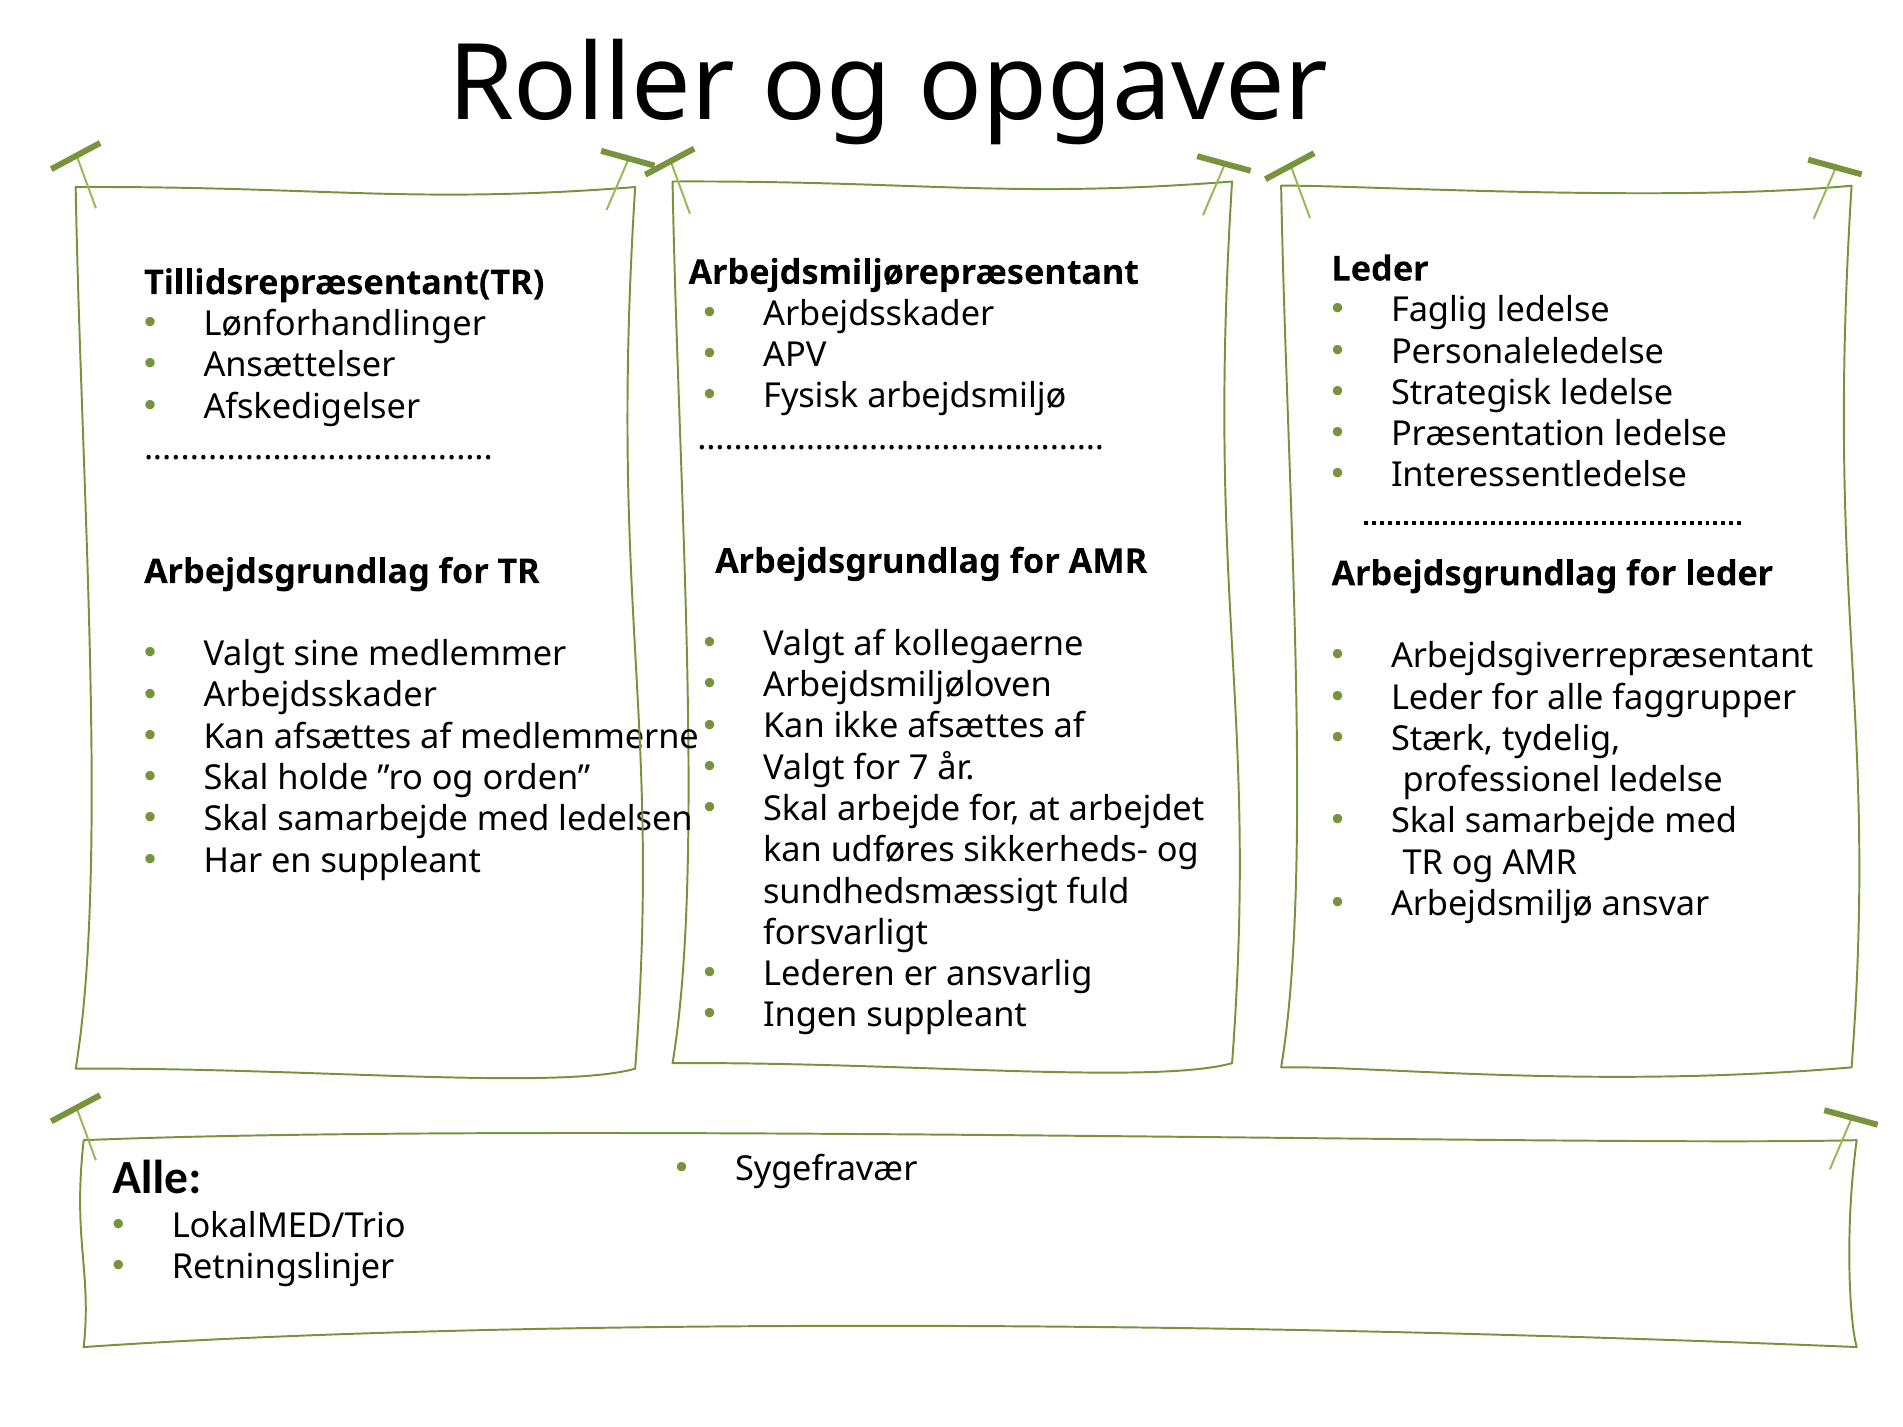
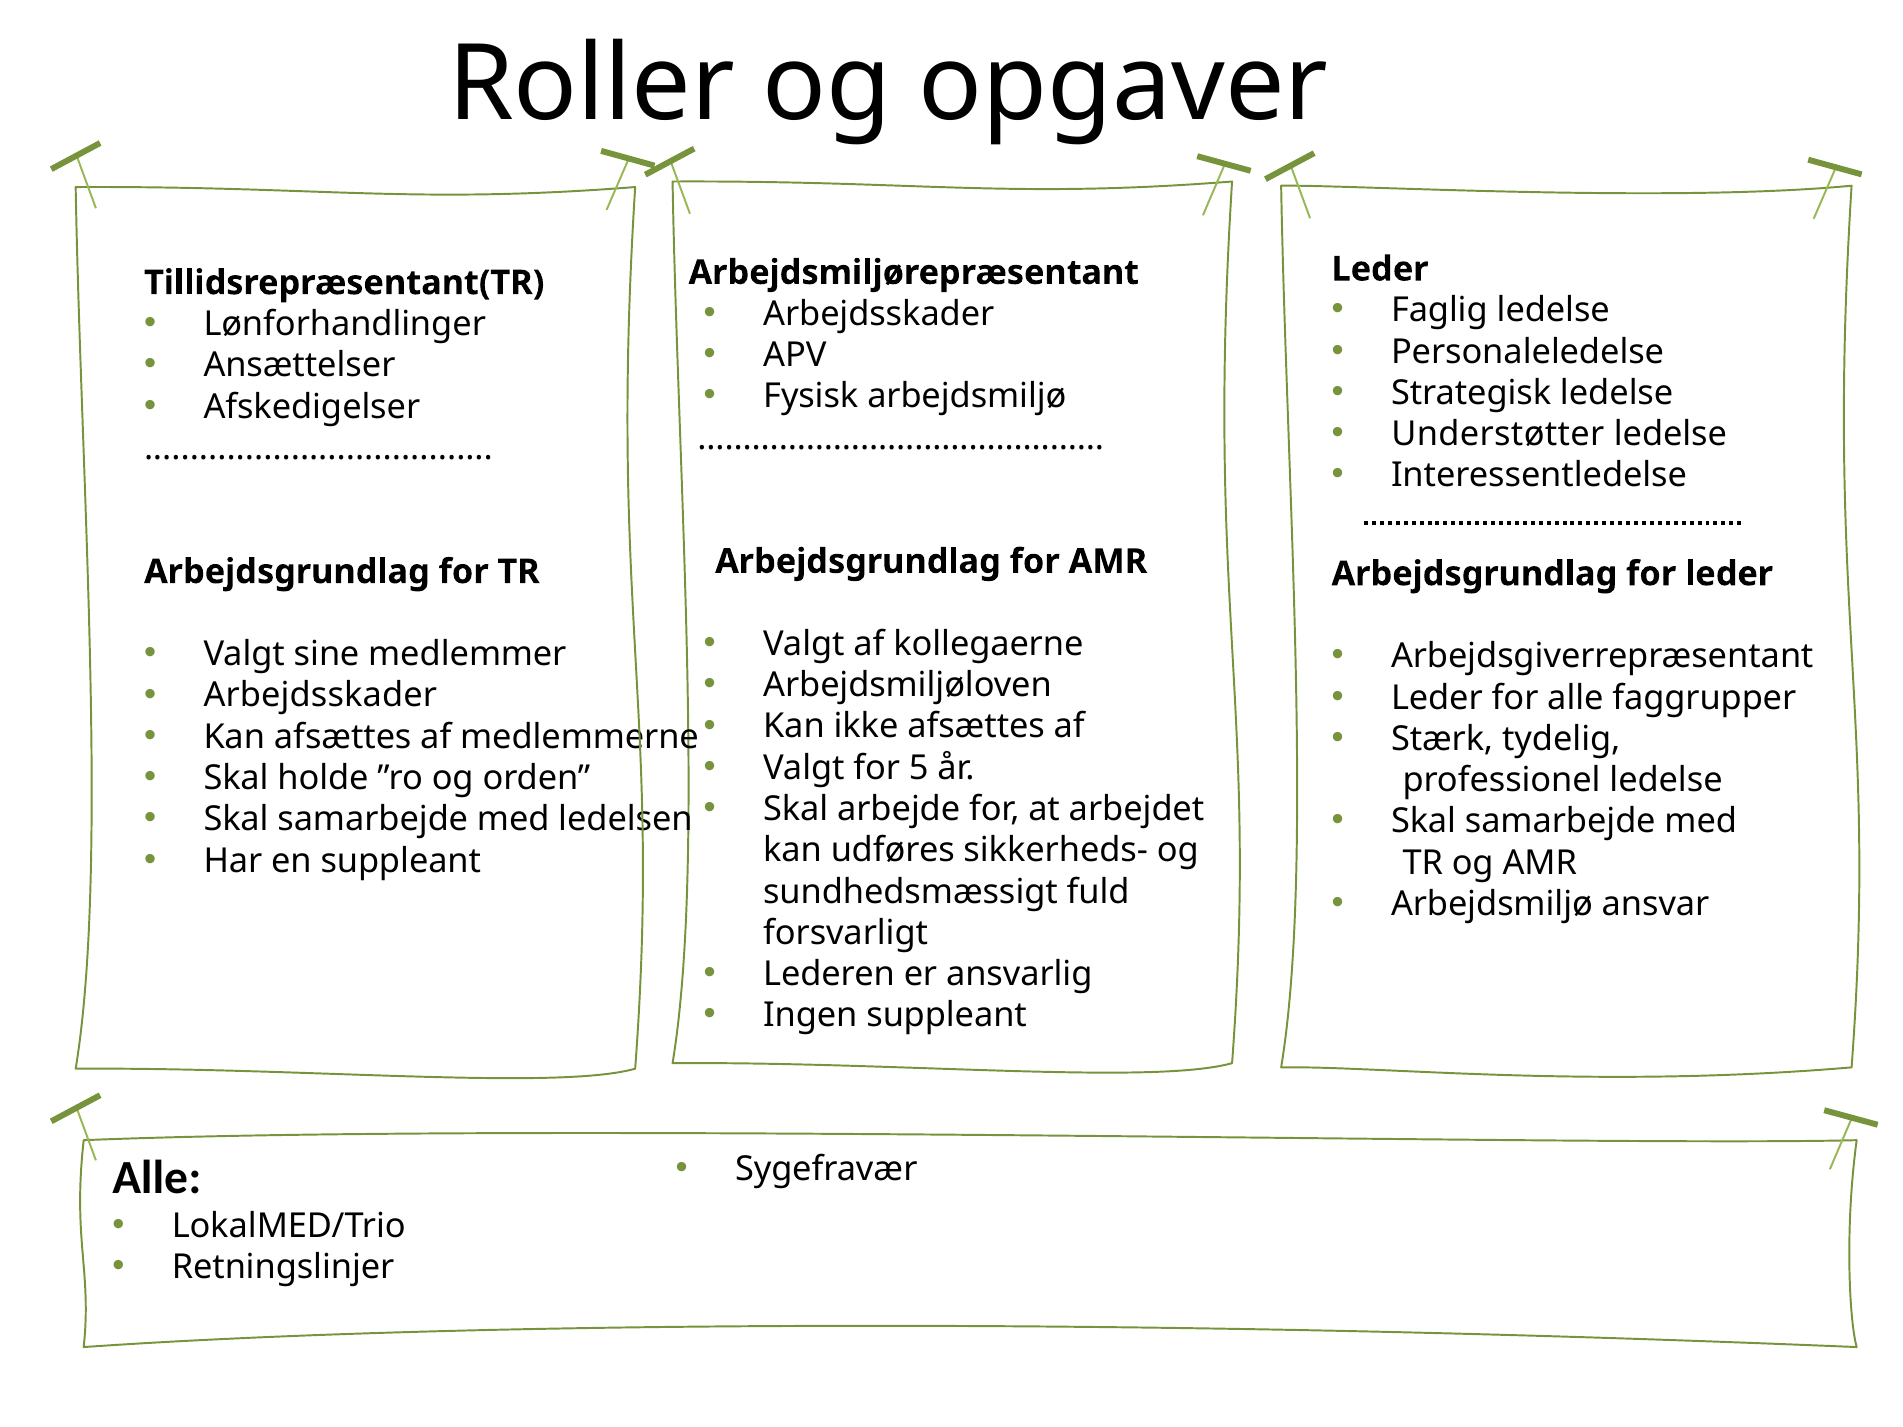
Præsentation: Præsentation -> Understøtter (1498, 434)
7: 7 -> 5 (919, 768)
